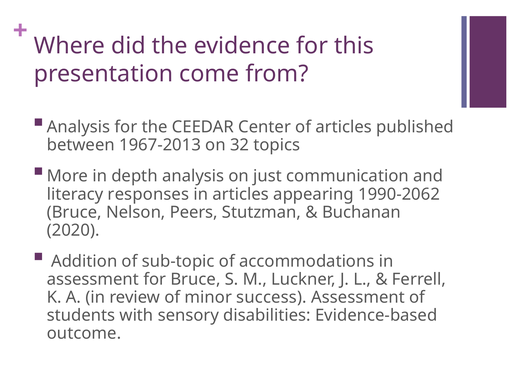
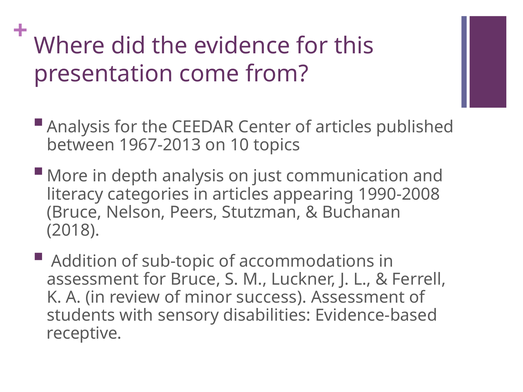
32: 32 -> 10 (240, 145)
responses: responses -> categories (148, 194)
1990-2062: 1990-2062 -> 1990-2008 (399, 194)
2020: 2020 -> 2018 (73, 230)
outcome: outcome -> receptive (84, 334)
